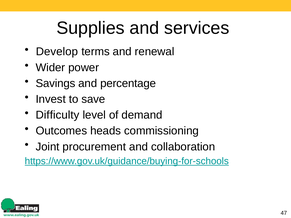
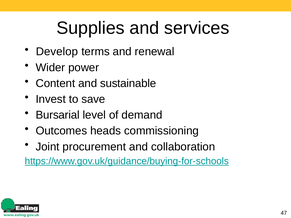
Savings: Savings -> Content (55, 83)
percentage: percentage -> sustainable (128, 83)
Difficulty: Difficulty -> Bursarial (58, 115)
